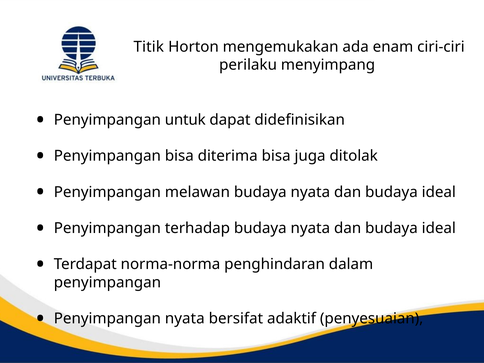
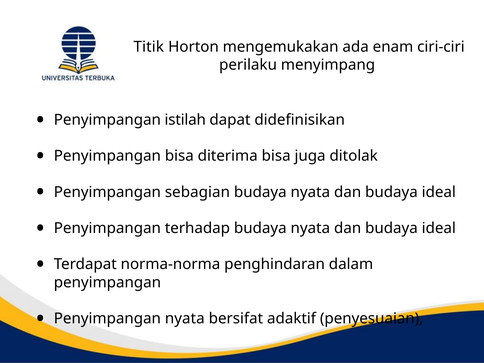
untuk: untuk -> istilah (185, 120)
melawan: melawan -> sebagian (197, 192)
